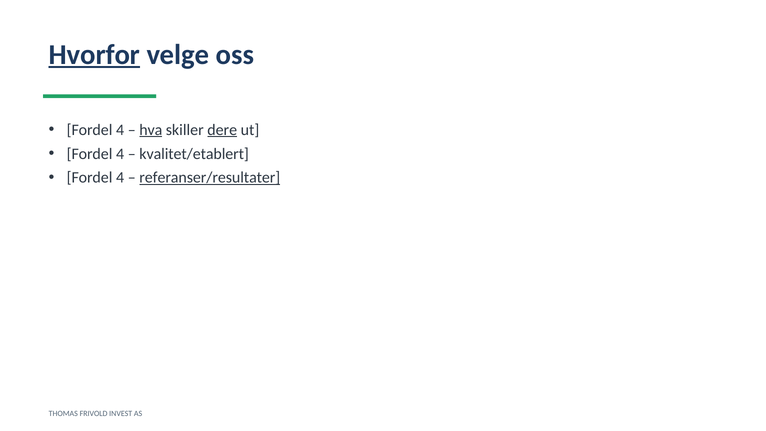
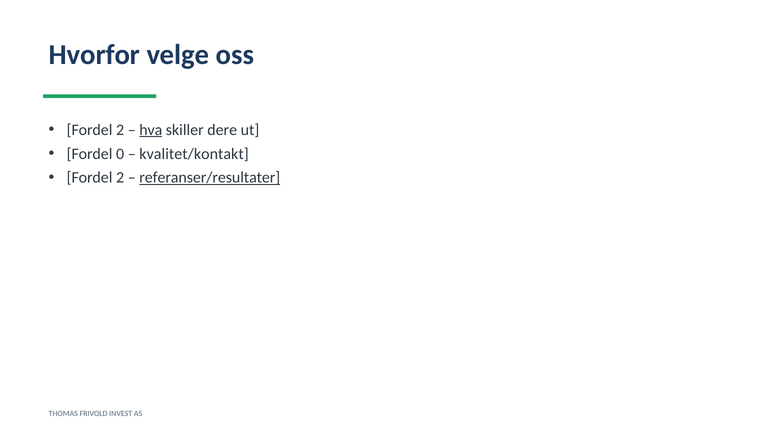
Hvorfor underline: present -> none (94, 55)
4: 4 -> 2 (120, 130)
dere underline: present -> none (222, 130)
4: 4 -> 0 (120, 154)
kvalitet/etablert: kvalitet/etablert -> kvalitet/kontakt (194, 154)
4: 4 -> 2 (120, 178)
